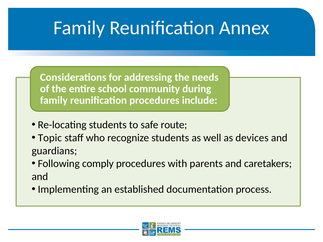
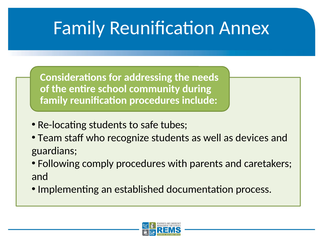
route: route -> tubes (174, 125)
Topic: Topic -> Team (50, 138)
